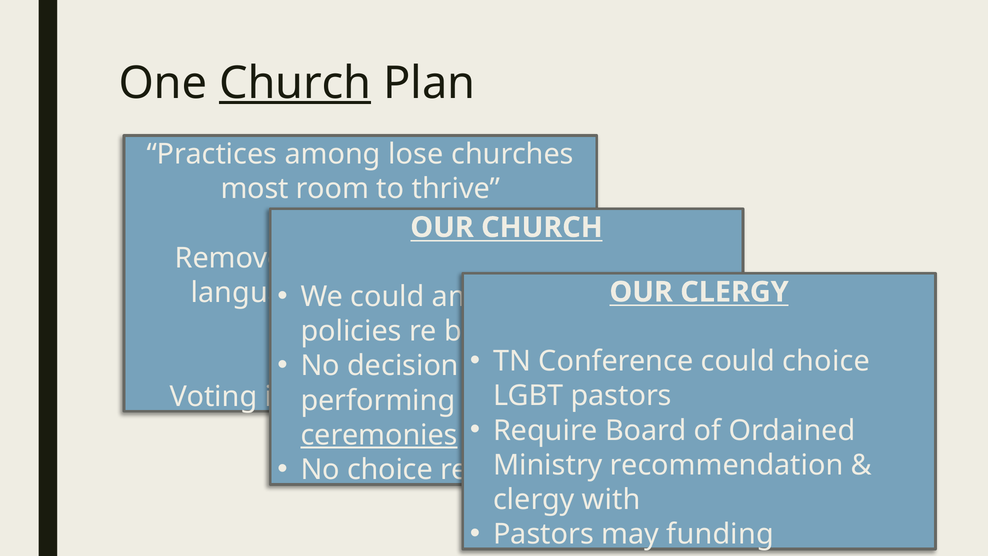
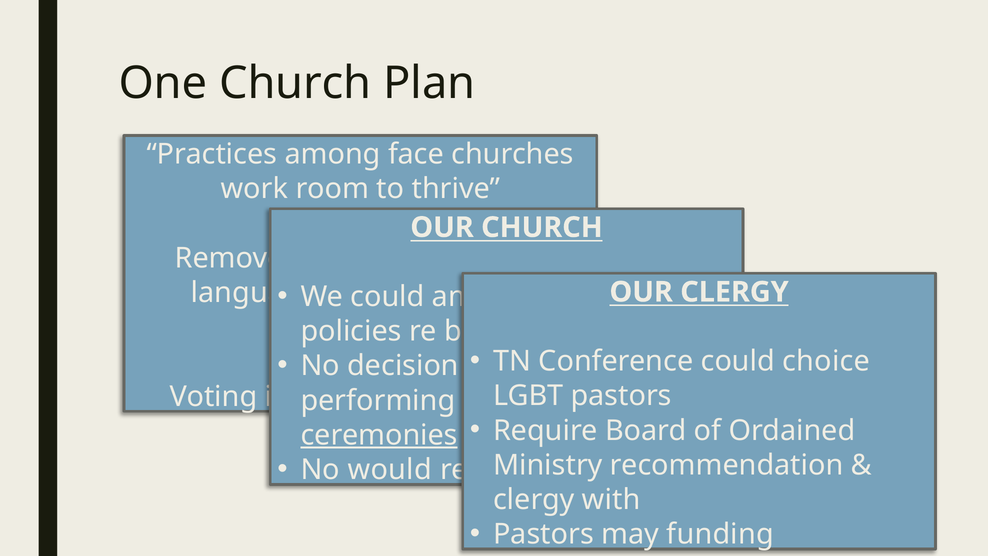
Church underline: present -> none (295, 83)
lose: lose -> face (416, 154)
most: most -> work (254, 189)
No choice: choice -> would (390, 470)
